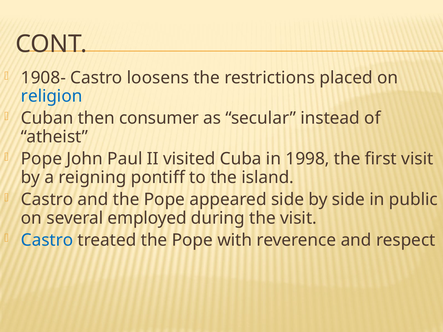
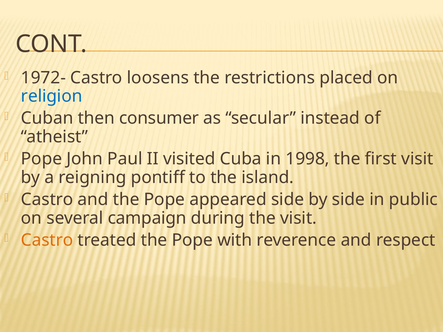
1908-: 1908- -> 1972- (43, 78)
employed: employed -> campaign (147, 218)
Castro colour: blue -> orange (47, 240)
